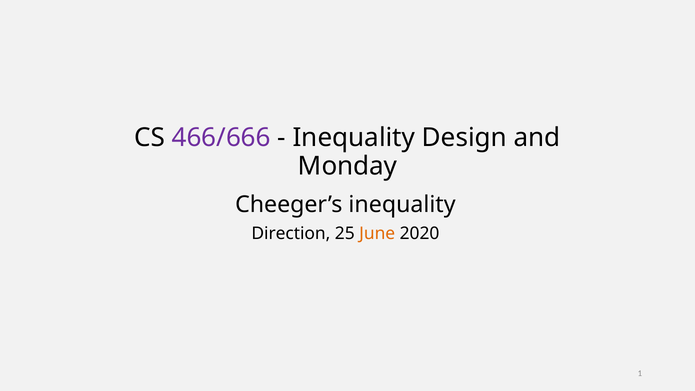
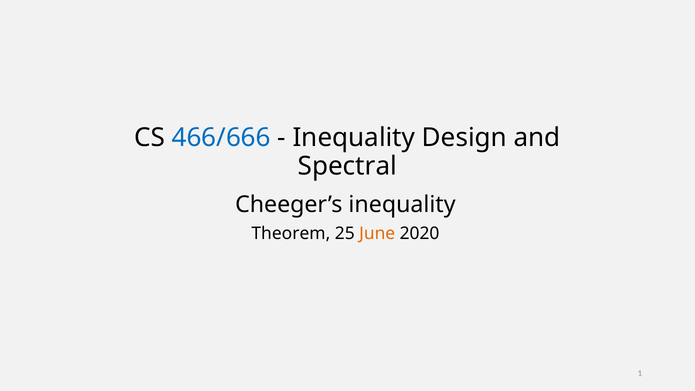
466/666 colour: purple -> blue (221, 138)
Monday: Monday -> Spectral (347, 166)
Direction: Direction -> Theorem (291, 234)
